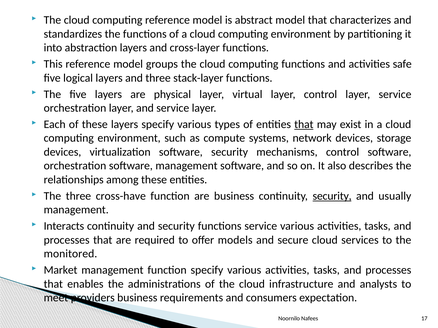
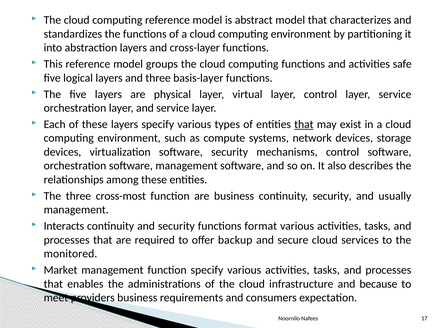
stack-layer: stack-layer -> basis-layer (198, 78)
cross-have: cross-have -> cross-most (121, 196)
security underline: present -> none (332, 196)
functions service: service -> format (261, 226)
models: models -> backup (235, 240)
analysts: analysts -> because (378, 284)
